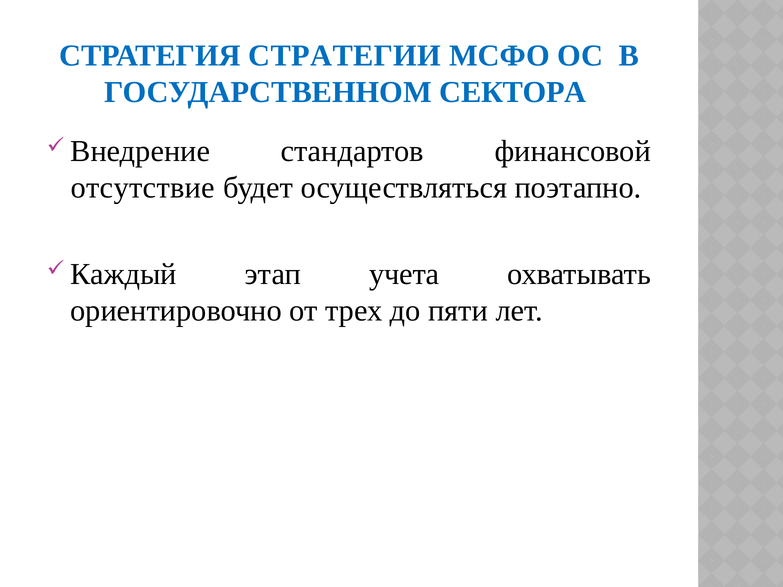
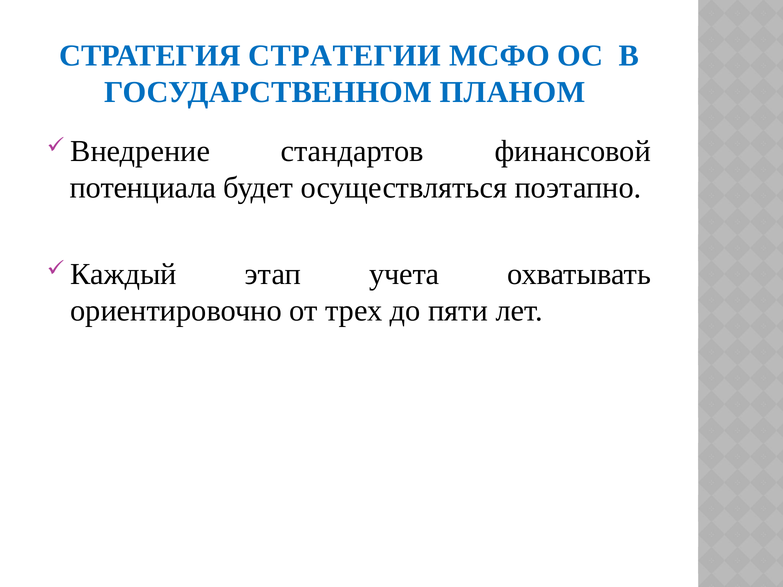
СЕКТОРА: СЕКТОРА -> ПЛАНОМ (513, 92)
отсутствие: отсутствие -> потенциала (143, 188)
